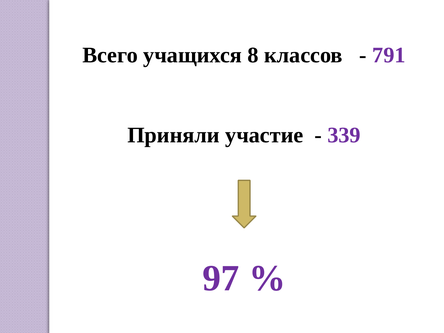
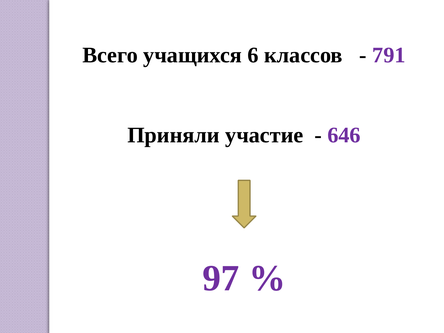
8: 8 -> 6 (253, 55)
339: 339 -> 646 (344, 135)
